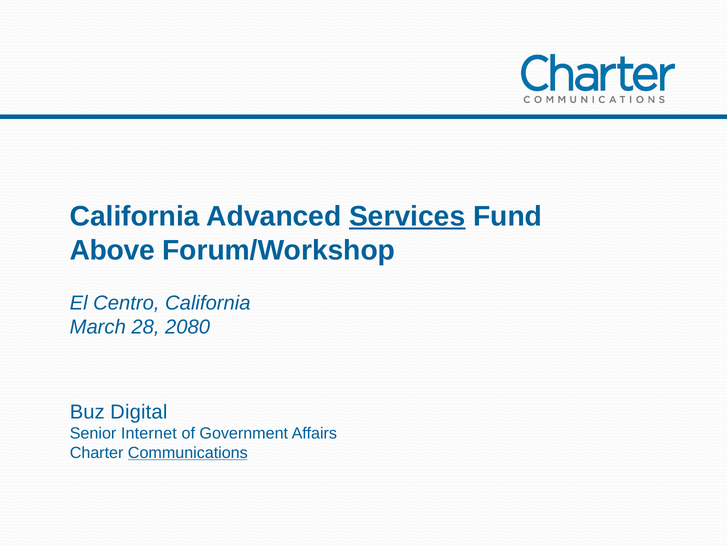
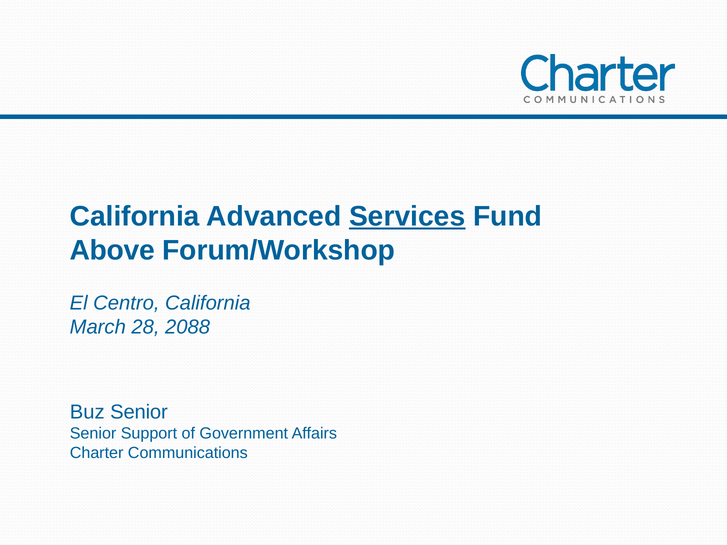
2080: 2080 -> 2088 (188, 327)
Buz Digital: Digital -> Senior (139, 412)
Internet: Internet -> Support (149, 434)
Communications underline: present -> none (188, 453)
